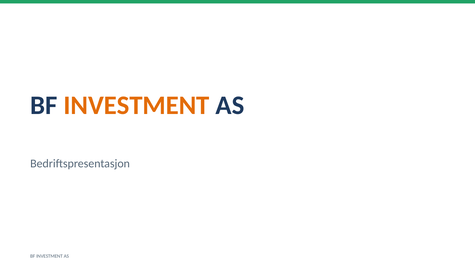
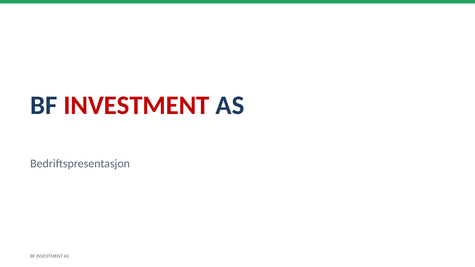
INVESTMENT colour: orange -> red (137, 105)
